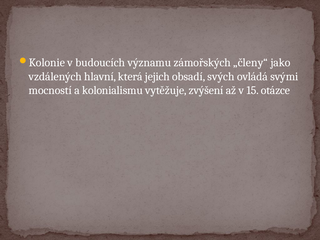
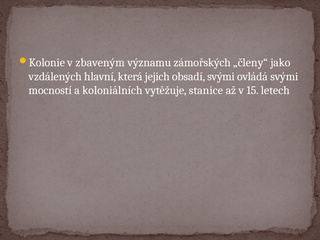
budoucích: budoucích -> zbaveným (100, 63)
obsadí svých: svých -> svými (221, 77)
kolonialismu: kolonialismu -> koloniálních (112, 90)
zvýšení: zvýšení -> stanice (206, 90)
otázce: otázce -> letech (275, 90)
